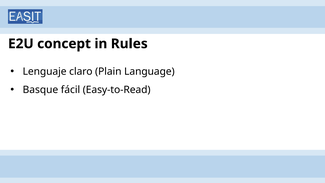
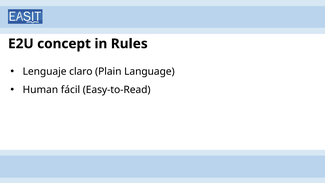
Basque: Basque -> Human (40, 90)
